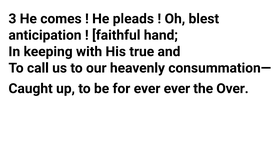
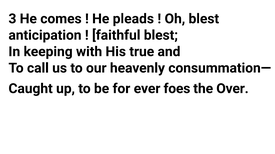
faithful hand: hand -> blest (161, 35)
ever ever: ever -> foes (177, 89)
